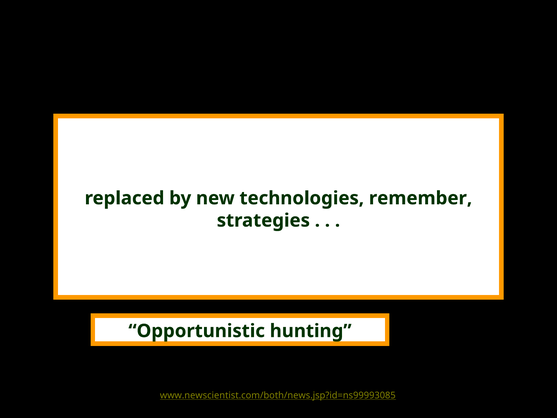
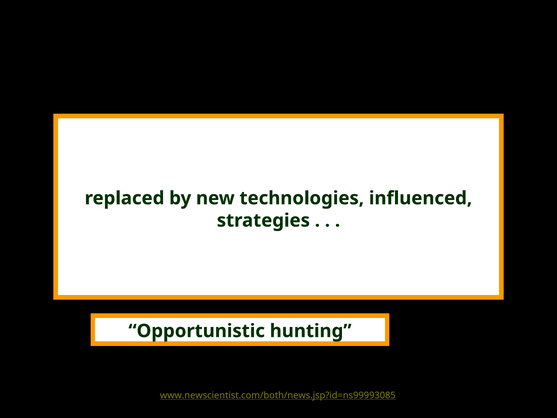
remember: remember -> influenced (421, 198)
